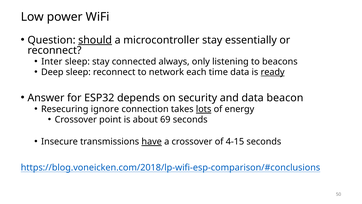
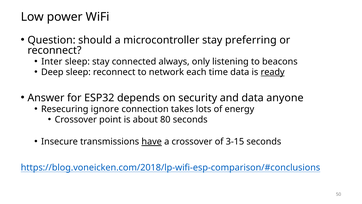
should underline: present -> none (95, 40)
essentially: essentially -> preferring (251, 40)
beacon: beacon -> anyone (285, 98)
lots underline: present -> none (204, 109)
69: 69 -> 80 (165, 120)
4-15: 4-15 -> 3-15 (235, 141)
